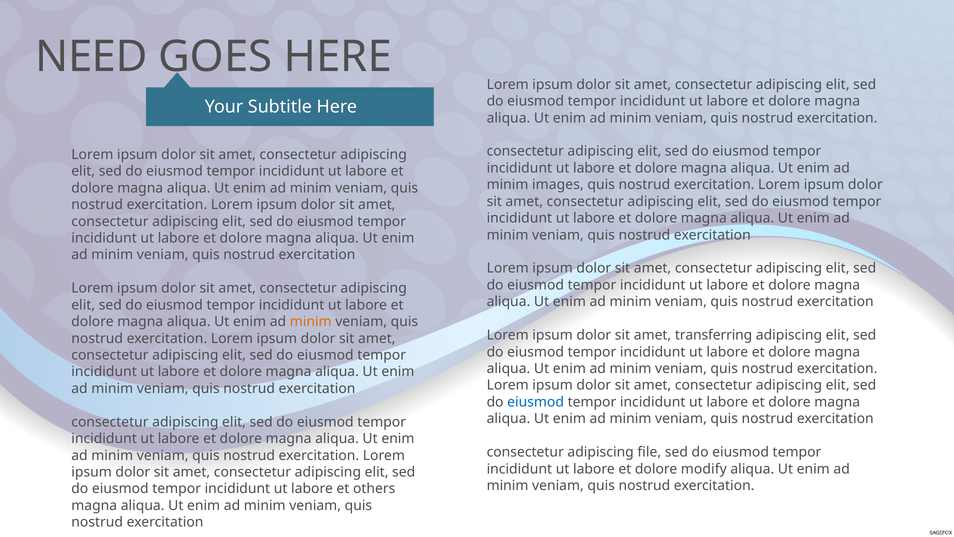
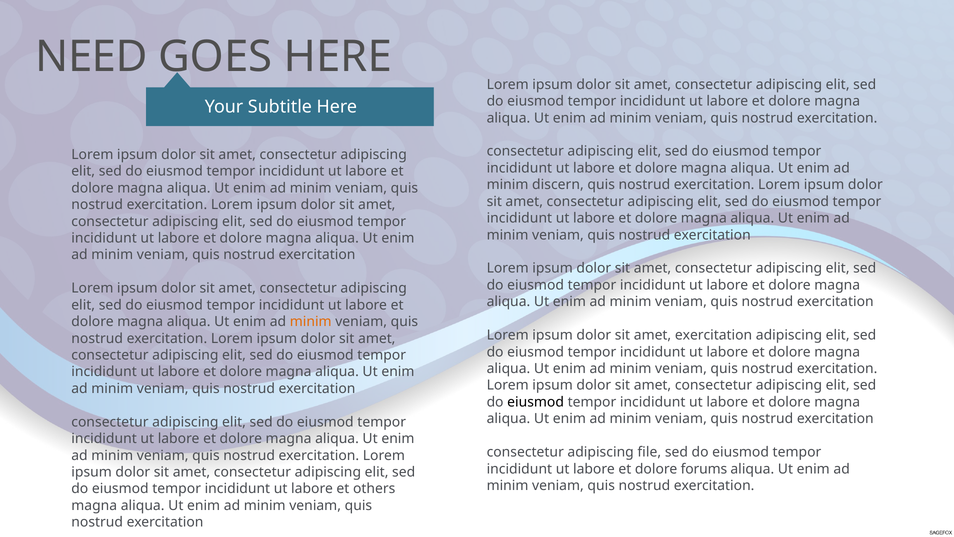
images: images -> discern (558, 185)
amet transferring: transferring -> exercitation (714, 335)
eiusmod colour: blue -> black (536, 402)
modify: modify -> forums (704, 469)
